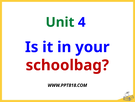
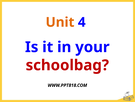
Unit colour: green -> orange (60, 22)
